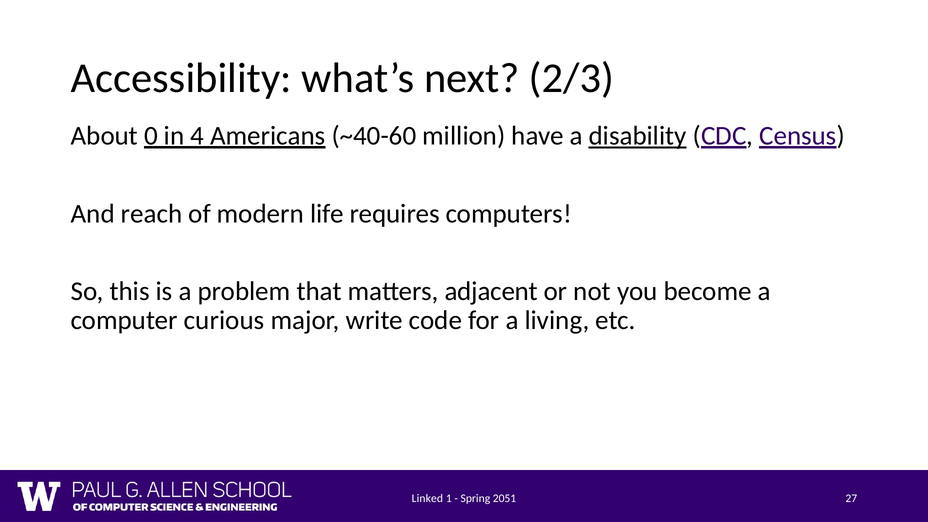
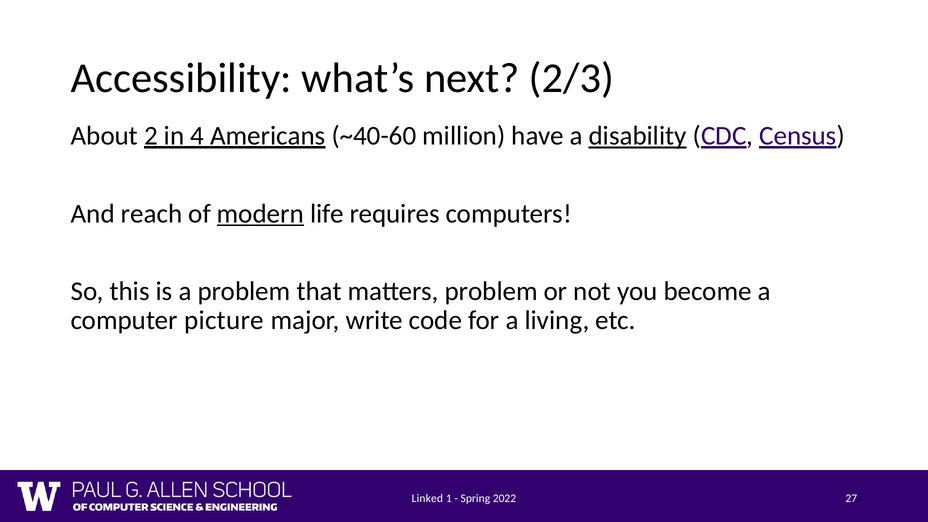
0: 0 -> 2 (151, 136)
modern underline: none -> present (260, 214)
matters adjacent: adjacent -> problem (491, 291)
curious: curious -> picture (224, 320)
2051: 2051 -> 2022 (504, 498)
